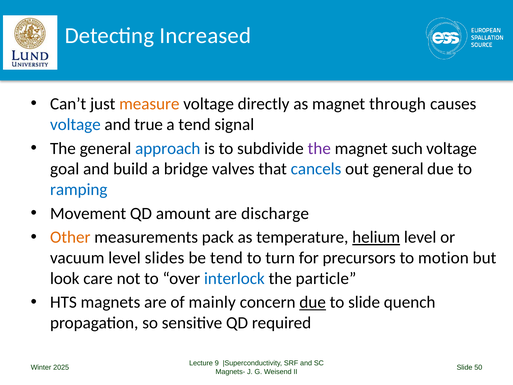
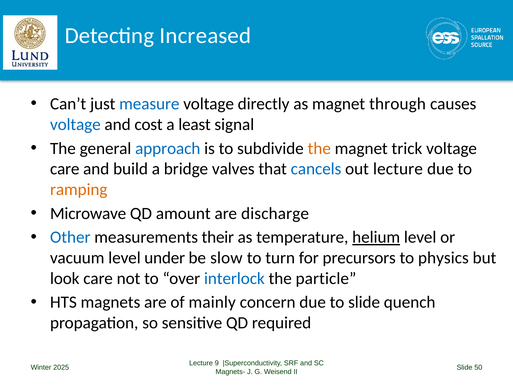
measure colour: orange -> blue (149, 104)
true: true -> cost (149, 124)
a tend: tend -> least (195, 124)
the colour: purple -> orange (319, 148)
such: such -> trick (407, 148)
goal: goal -> care (65, 169)
out general: general -> lecture (398, 169)
ramping colour: blue -> orange (79, 189)
Movement: Movement -> Microwave (88, 213)
Other colour: orange -> blue (70, 237)
pack: pack -> their (218, 237)
slides: slides -> under (165, 258)
be tend: tend -> slow (226, 258)
motion: motion -> physics (443, 258)
due underline: present -> none (313, 302)
